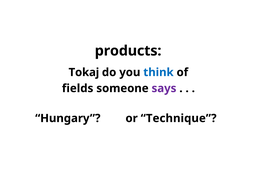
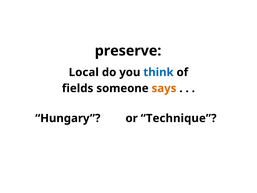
products: products -> preserve (128, 51)
Tokaj: Tokaj -> Local (84, 72)
says colour: purple -> orange (164, 88)
